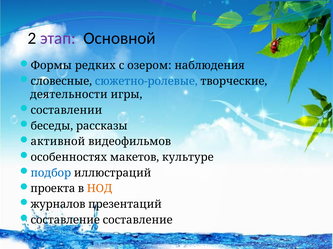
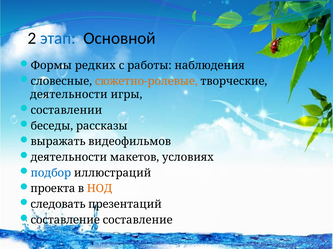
этап colour: purple -> blue (58, 38)
озером: озером -> работы (149, 66)
сюжетно-ролевые colour: blue -> orange (146, 81)
активной: активной -> выражать (58, 142)
особенностях: особенностях -> деятельности (69, 158)
культуре: культуре -> условиях (188, 158)
журналов: журналов -> следовать (58, 205)
